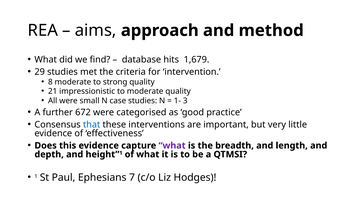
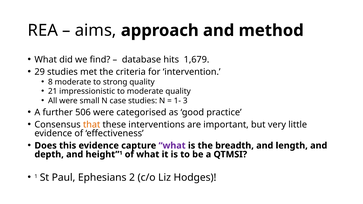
672: 672 -> 506 (83, 112)
that colour: blue -> orange (92, 125)
7: 7 -> 2 (132, 178)
